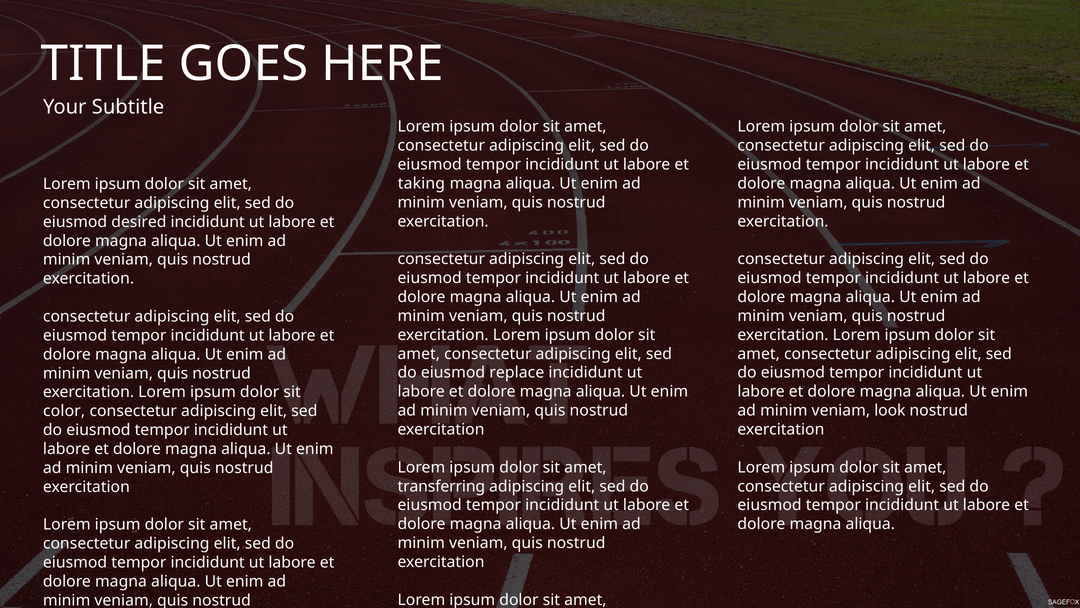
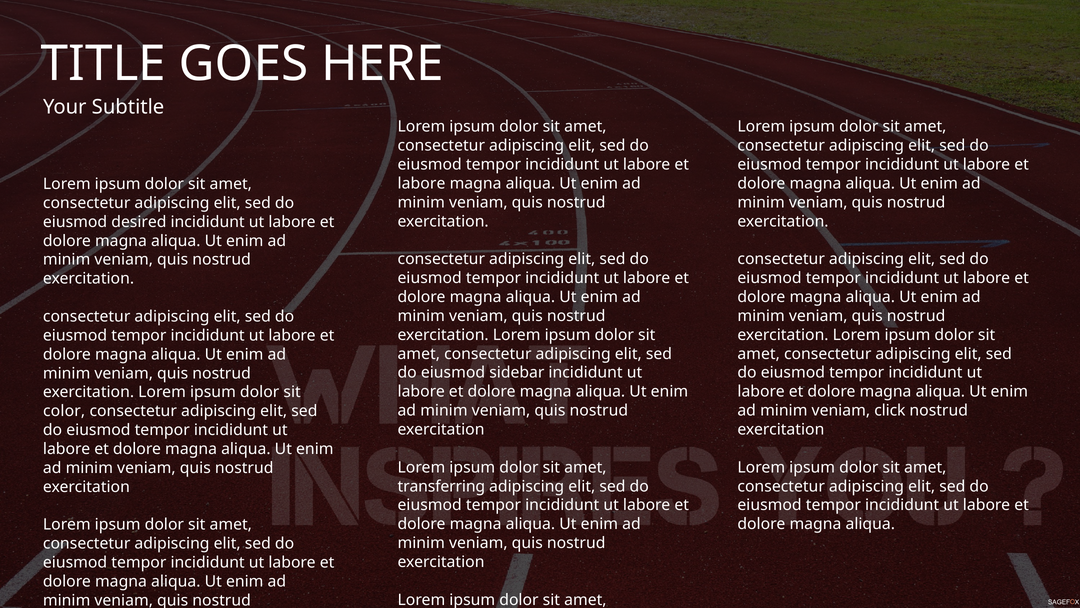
taking: taking -> labore (421, 183)
replace: replace -> sidebar (517, 372)
look: look -> click (890, 410)
